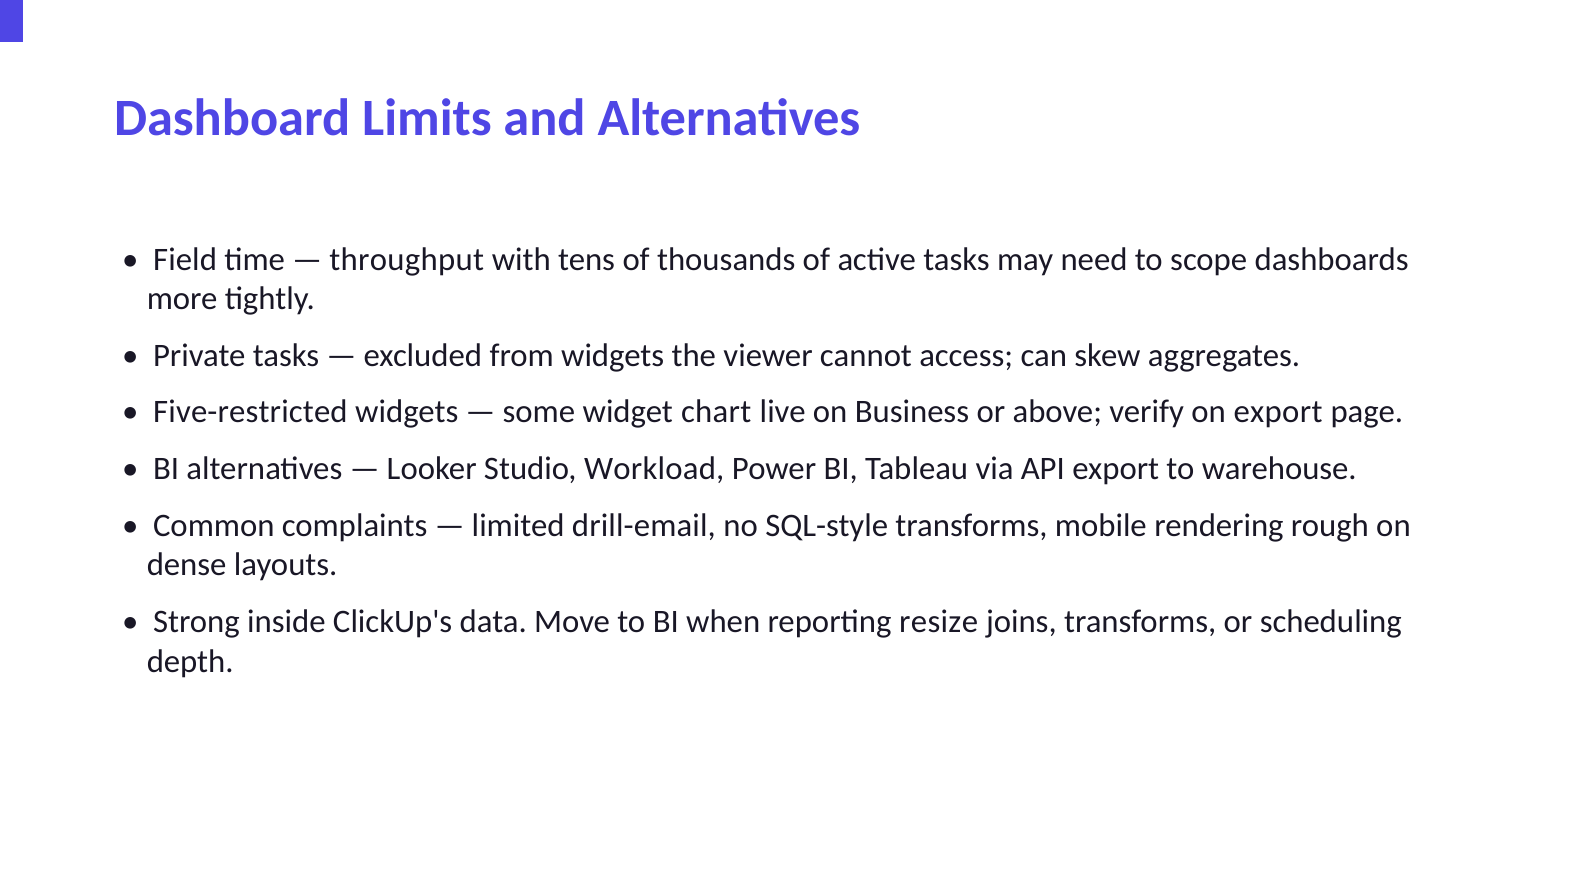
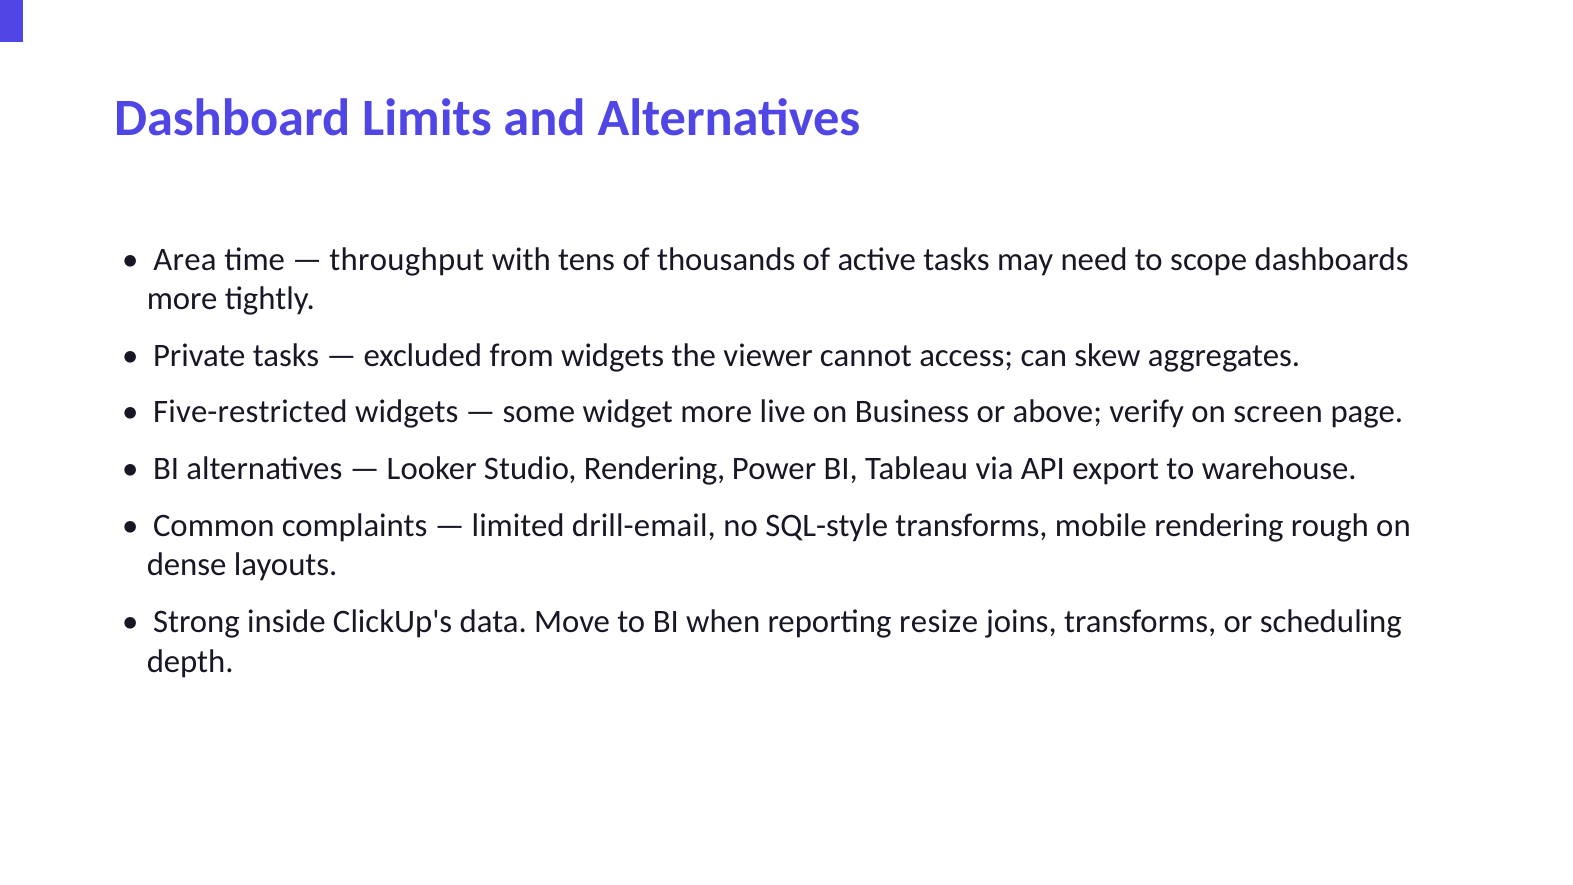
Field: Field -> Area (185, 259)
widget chart: chart -> more (716, 412)
on export: export -> screen (1278, 412)
Studio Workload: Workload -> Rendering (655, 469)
